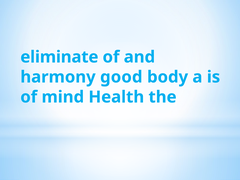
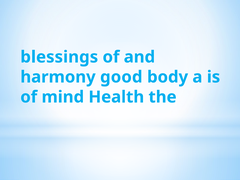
eliminate: eliminate -> blessings (59, 57)
